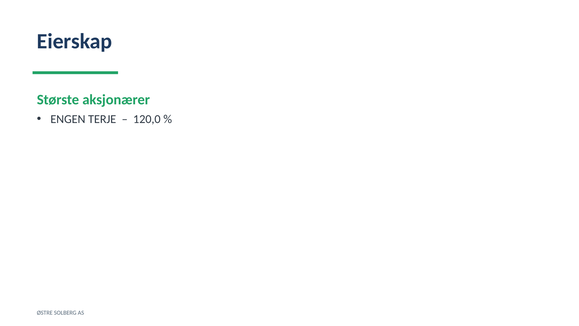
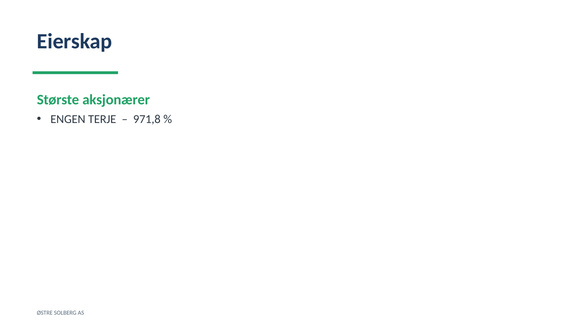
120,0: 120,0 -> 971,8 (147, 119)
